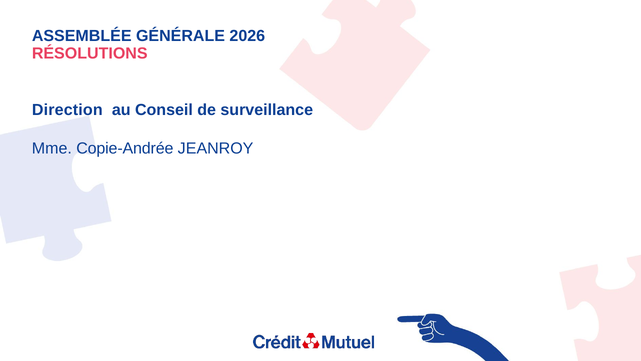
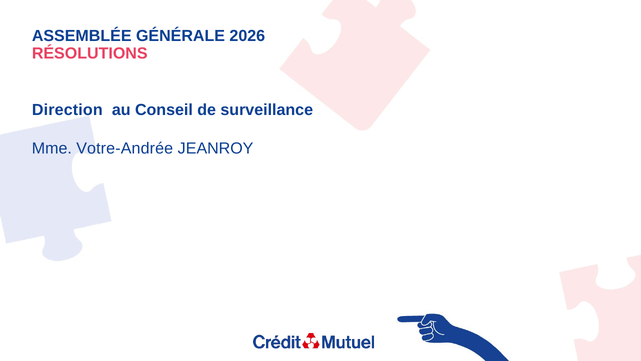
Copie-Andrée: Copie-Andrée -> Votre-Andrée (125, 148)
